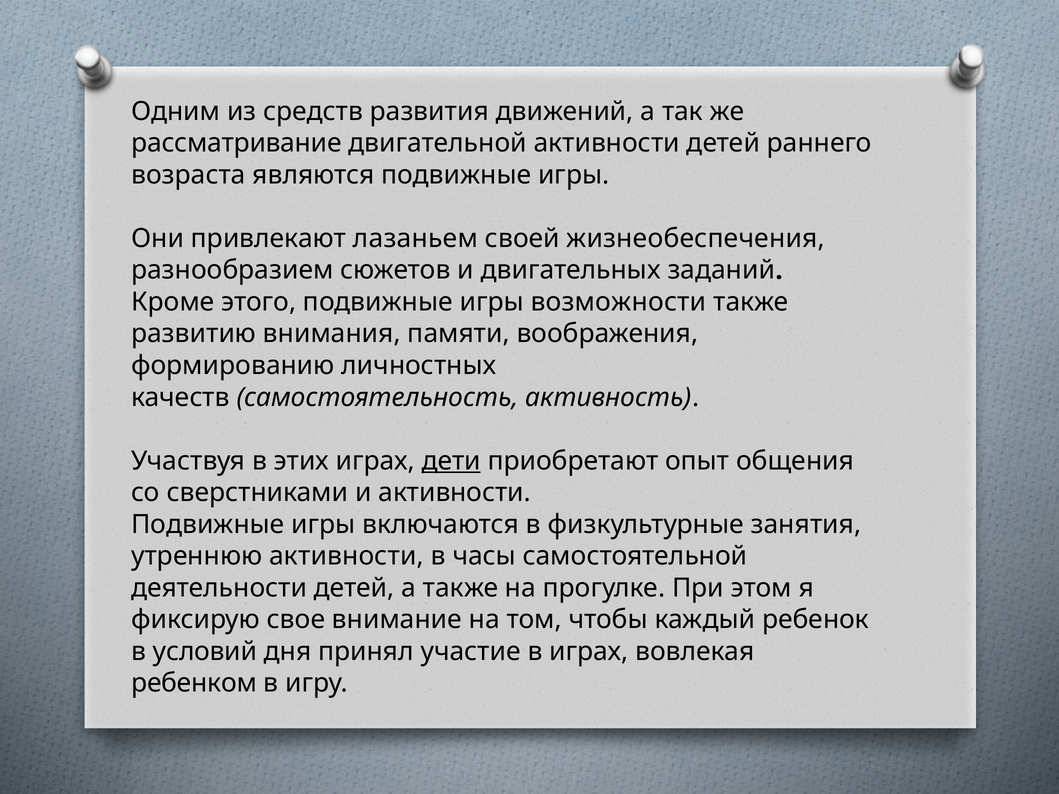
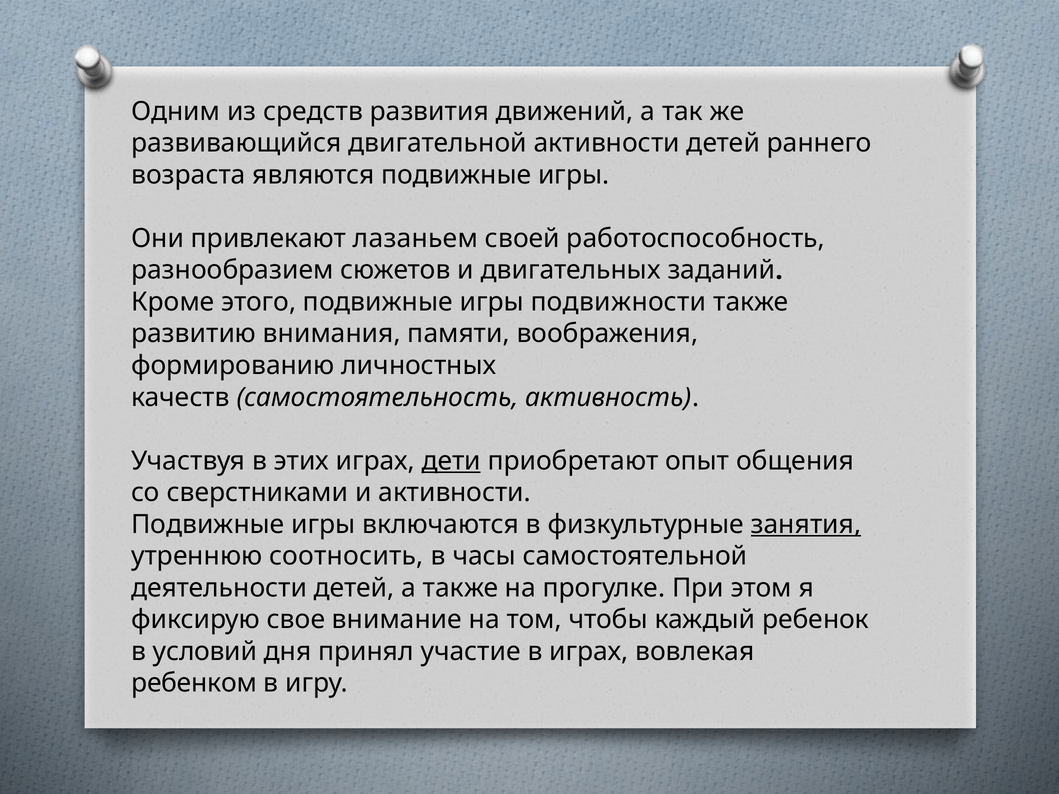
рассматривание: рассматривание -> развивающийся (236, 143)
жизнеобеспечения: жизнеобеспечения -> работоспособность (696, 239)
возможности: возможности -> подвижности (619, 302)
занятия underline: none -> present (806, 524)
утреннюю активности: активности -> соотносить (346, 556)
